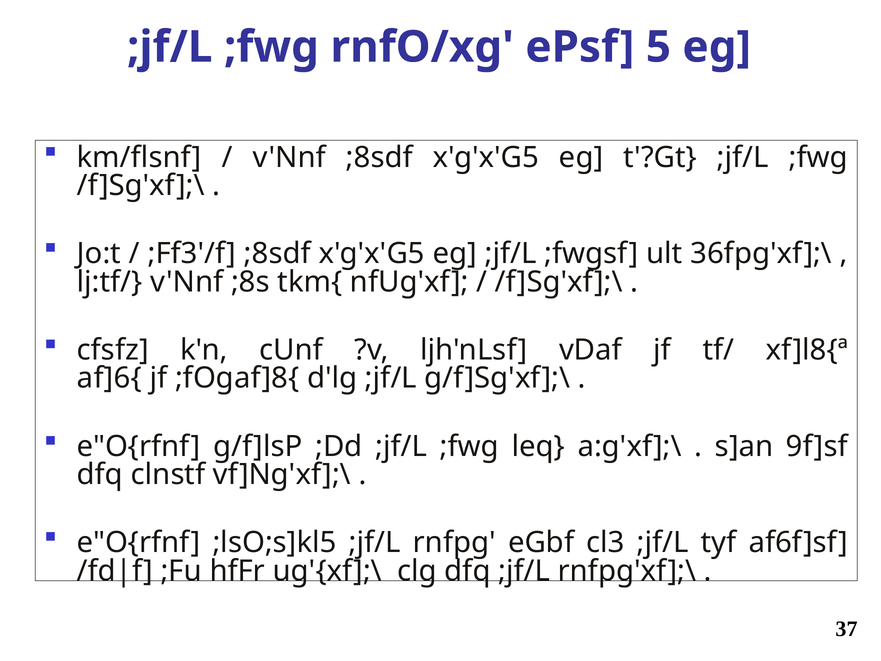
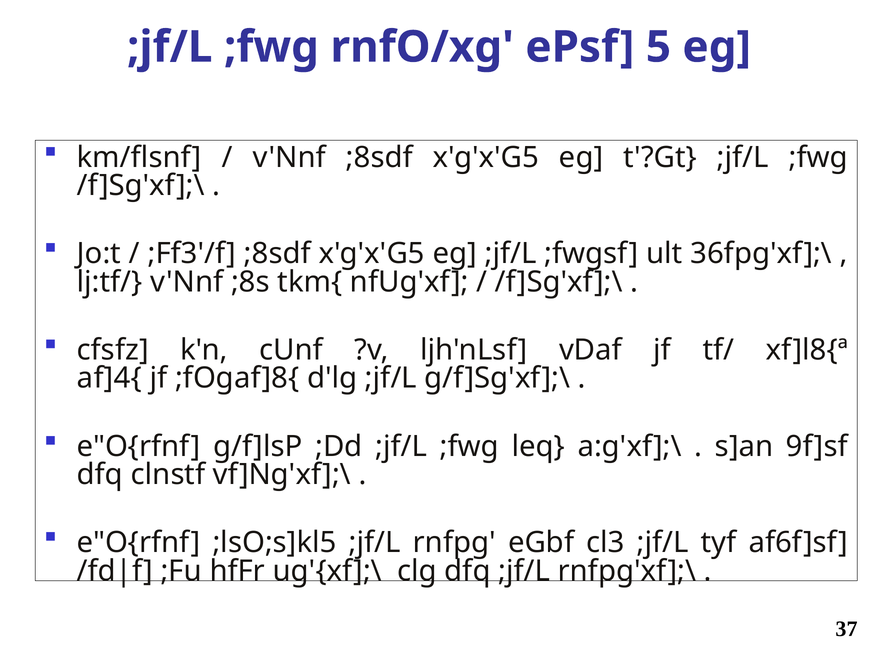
af]6{: af]6{ -> af]4{ (109, 378)
